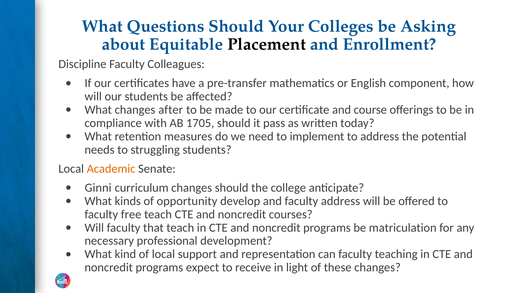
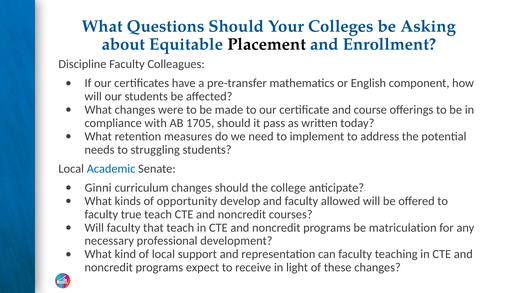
after: after -> were (171, 110)
Academic colour: orange -> blue (111, 169)
faculty address: address -> allowed (341, 201)
free: free -> true (131, 214)
